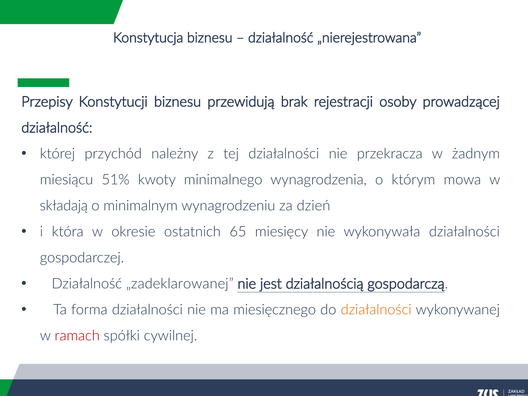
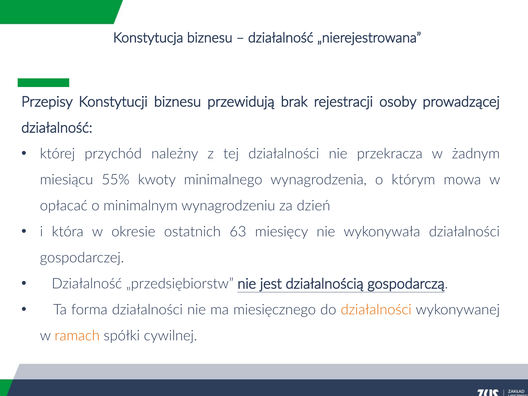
51%: 51% -> 55% (116, 180)
składają: składają -> opłacać (64, 206)
65: 65 -> 63 (238, 232)
„zadeklarowanej: „zadeklarowanej -> „przedsiębiorstw (180, 284)
ramach colour: red -> orange (77, 336)
